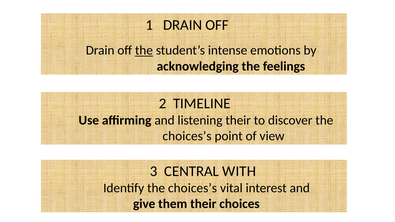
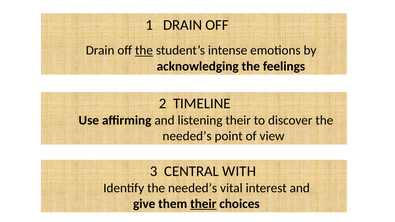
choices’s: choices’s -> needed’s (187, 136)
Identify the choices’s: choices’s -> needed’s (193, 188)
their underline: none -> present (203, 204)
